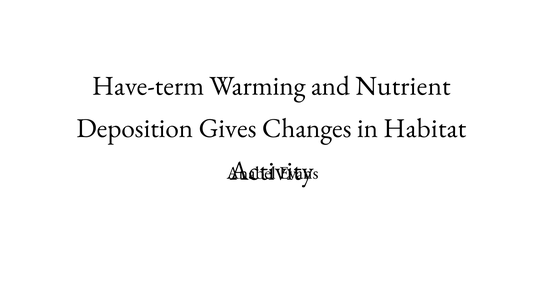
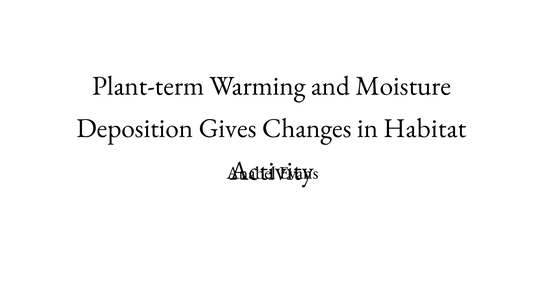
Have-term: Have-term -> Plant-term (148, 86)
Nutrient: Nutrient -> Moisture (403, 86)
